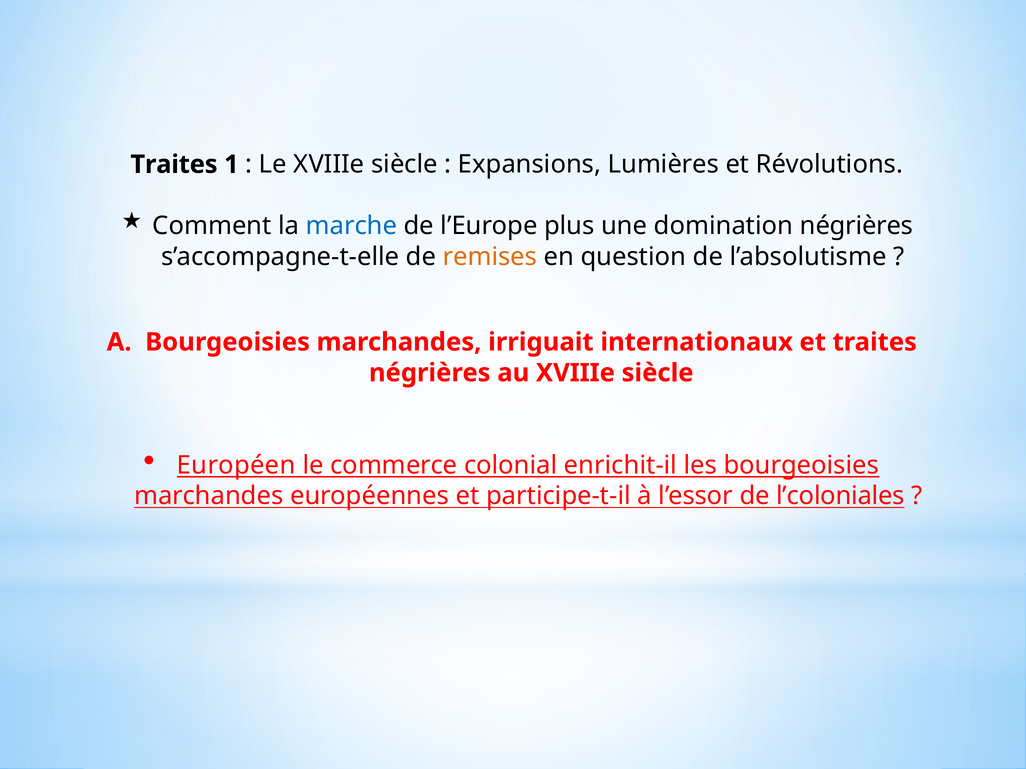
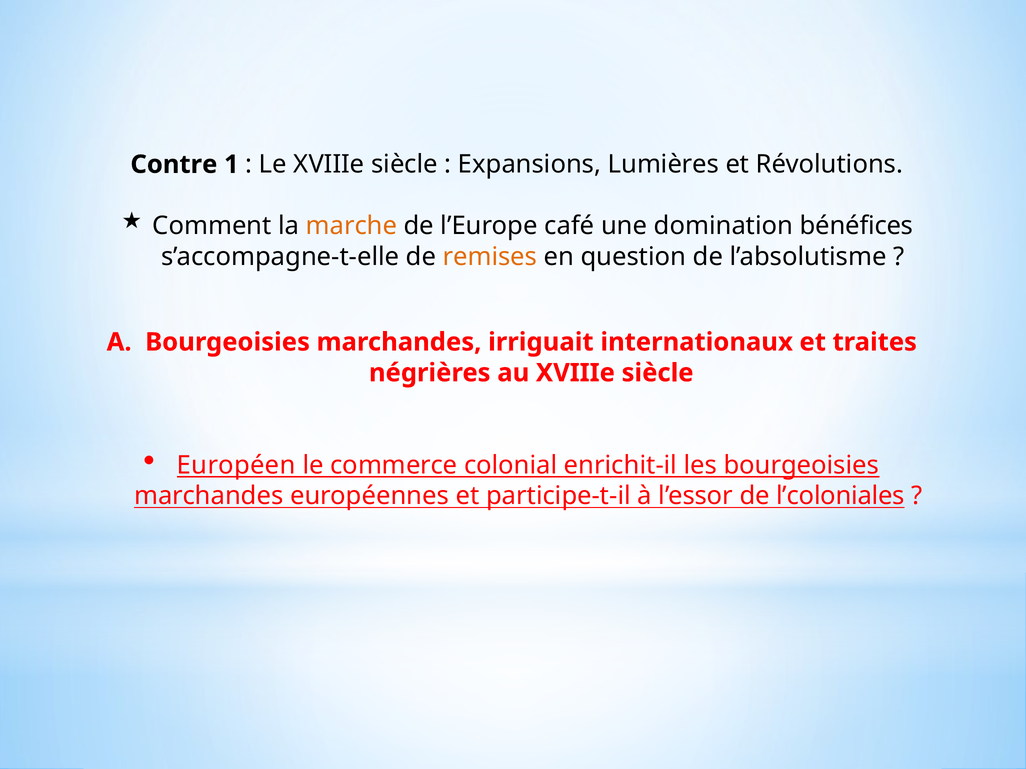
Traites: Traites -> Contre (174, 165)
marche colour: blue -> orange (351, 226)
plus: plus -> café (569, 226)
domination négrières: négrières -> bénéfices (857, 226)
